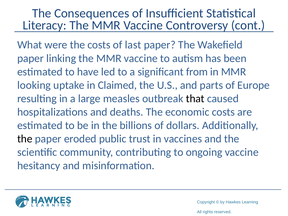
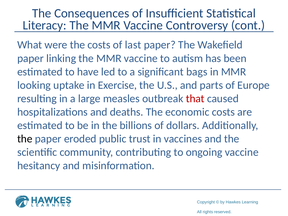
from: from -> bags (197, 72)
Claimed: Claimed -> Exercise (117, 85)
that colour: black -> red (195, 99)
